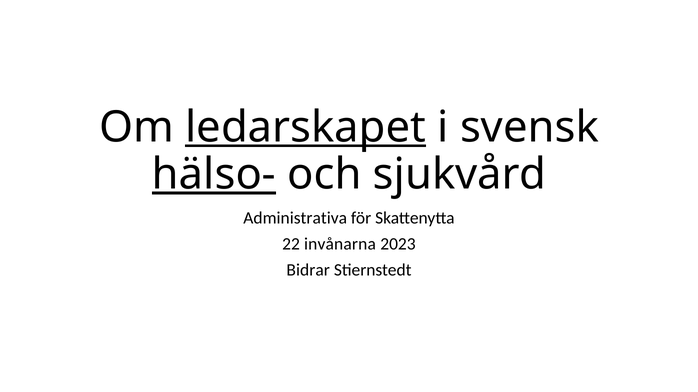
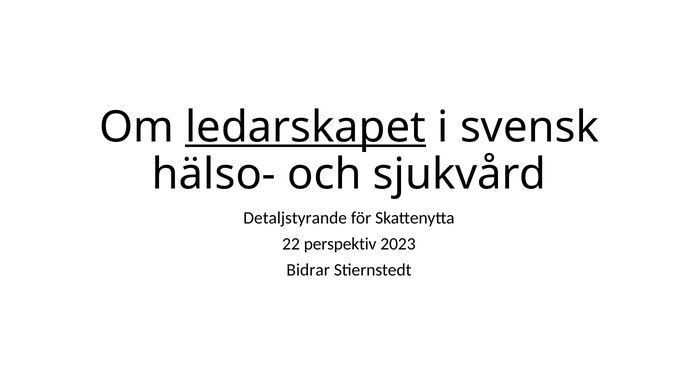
hälso- underline: present -> none (214, 174)
Administrativa: Administrativa -> Detaljstyrande (295, 218)
invånarna: invånarna -> perspektiv (340, 244)
